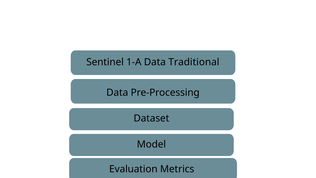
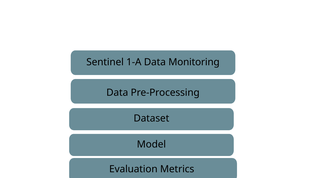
Traditional: Traditional -> Monitoring (194, 62)
